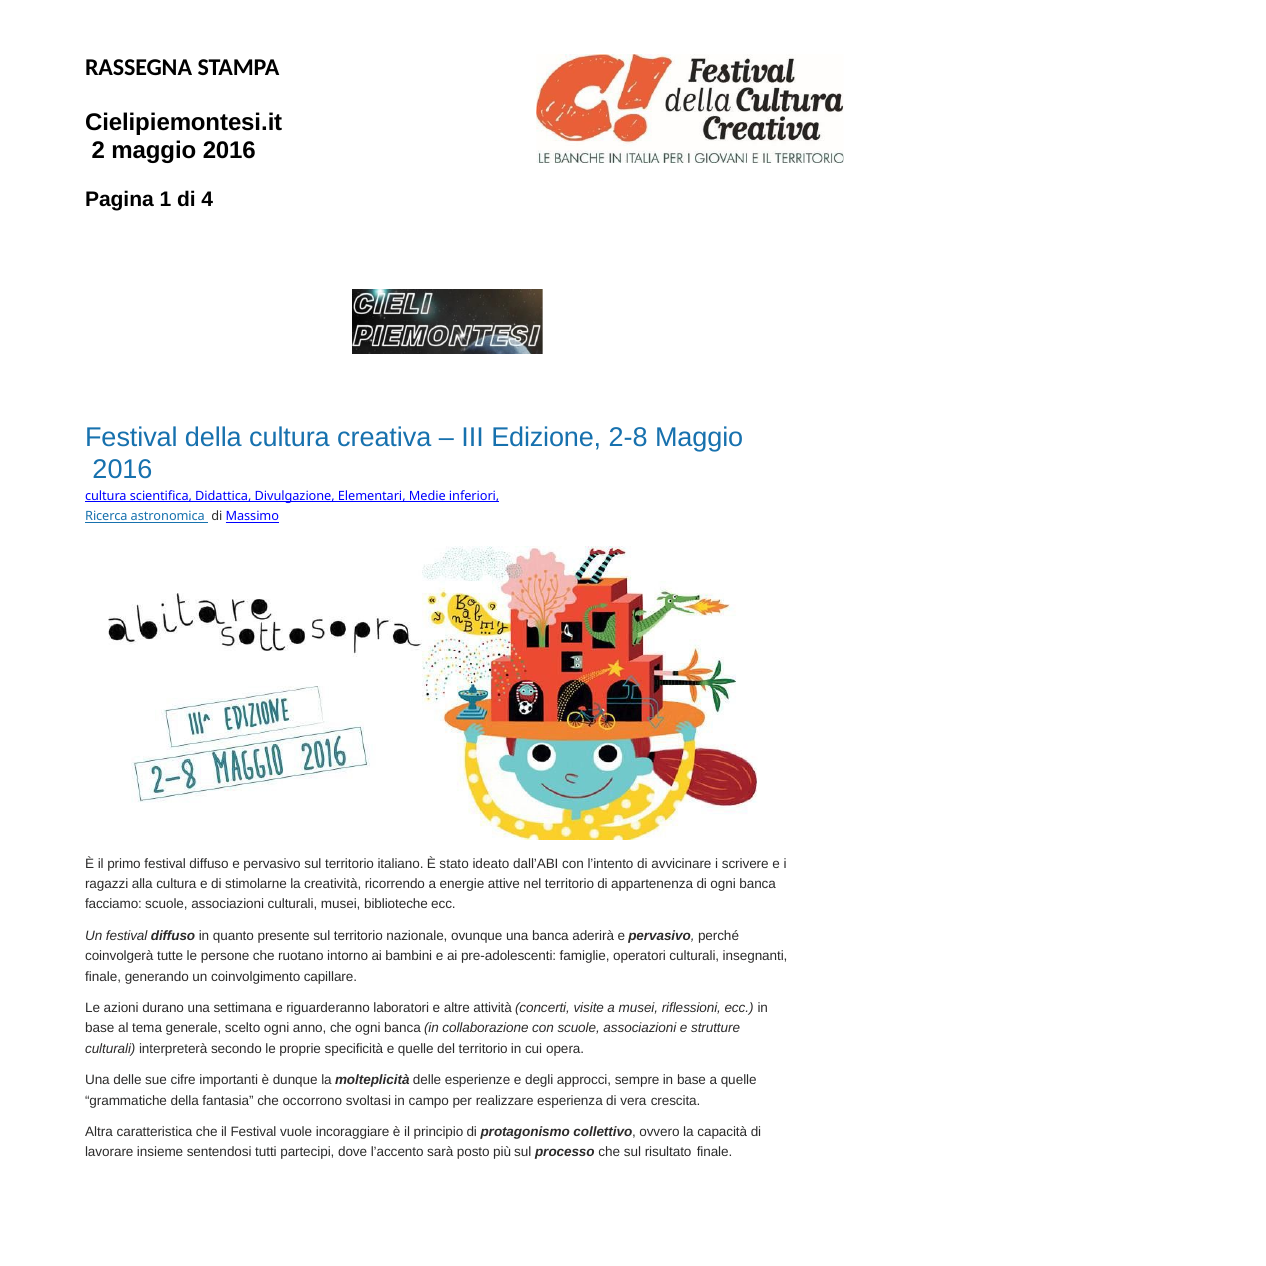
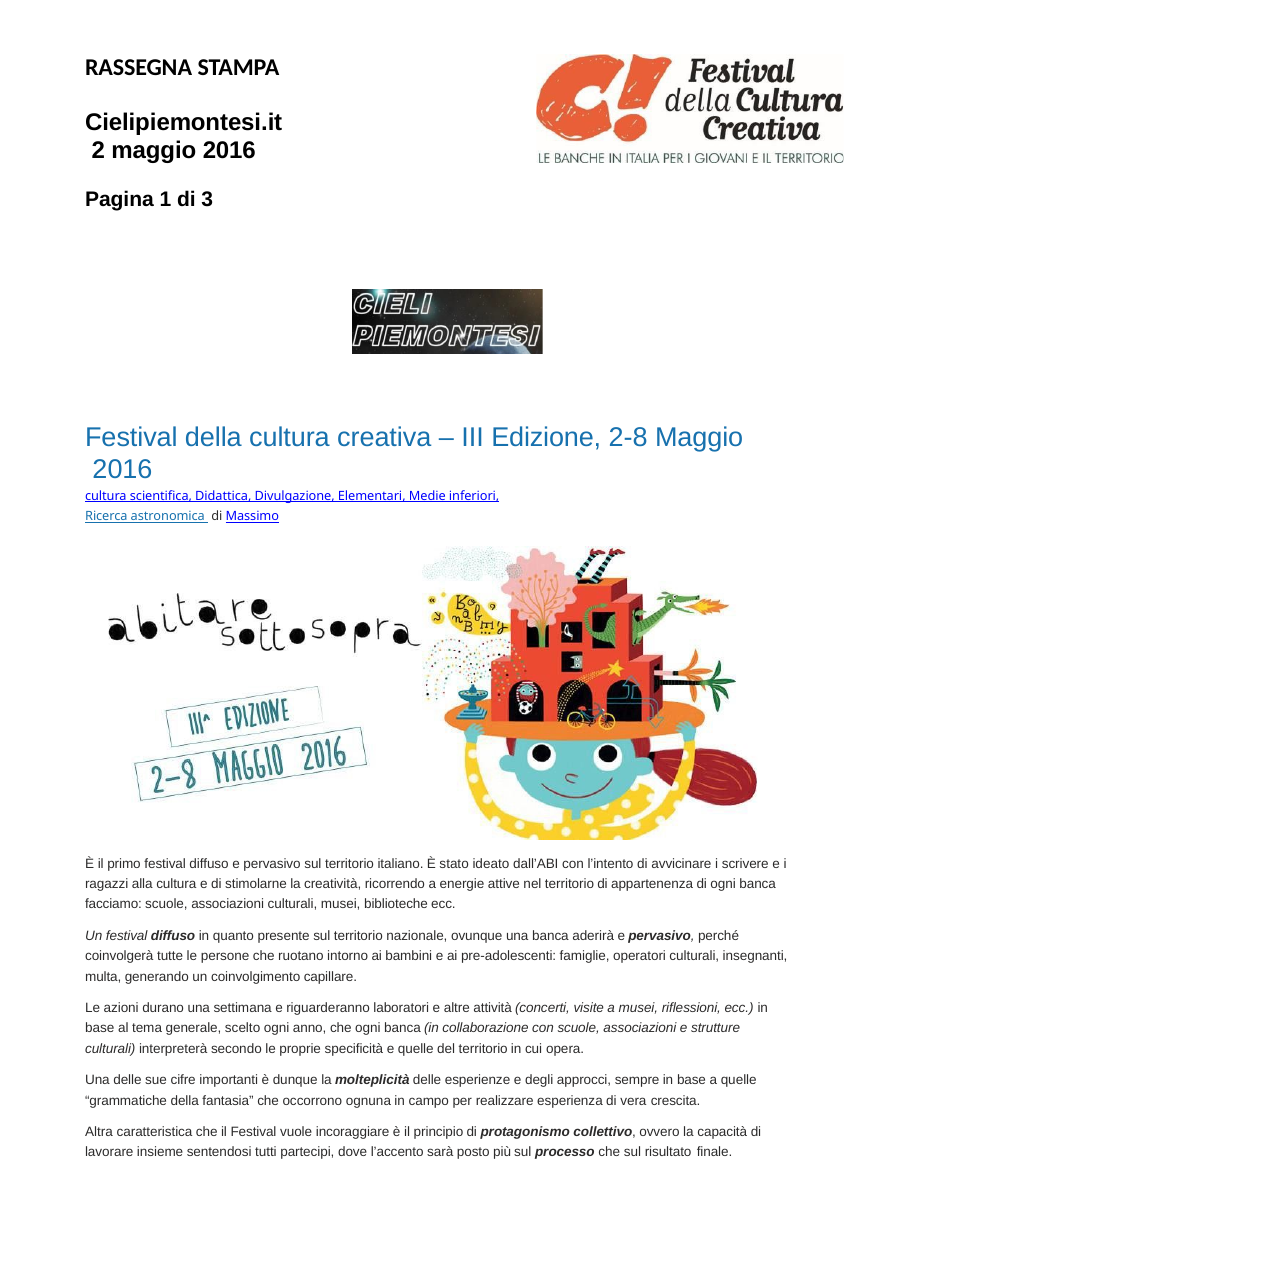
4: 4 -> 3 (207, 200)
finale: finale -> multa (103, 977)
svoltasi: svoltasi -> ognuna (368, 1101)
